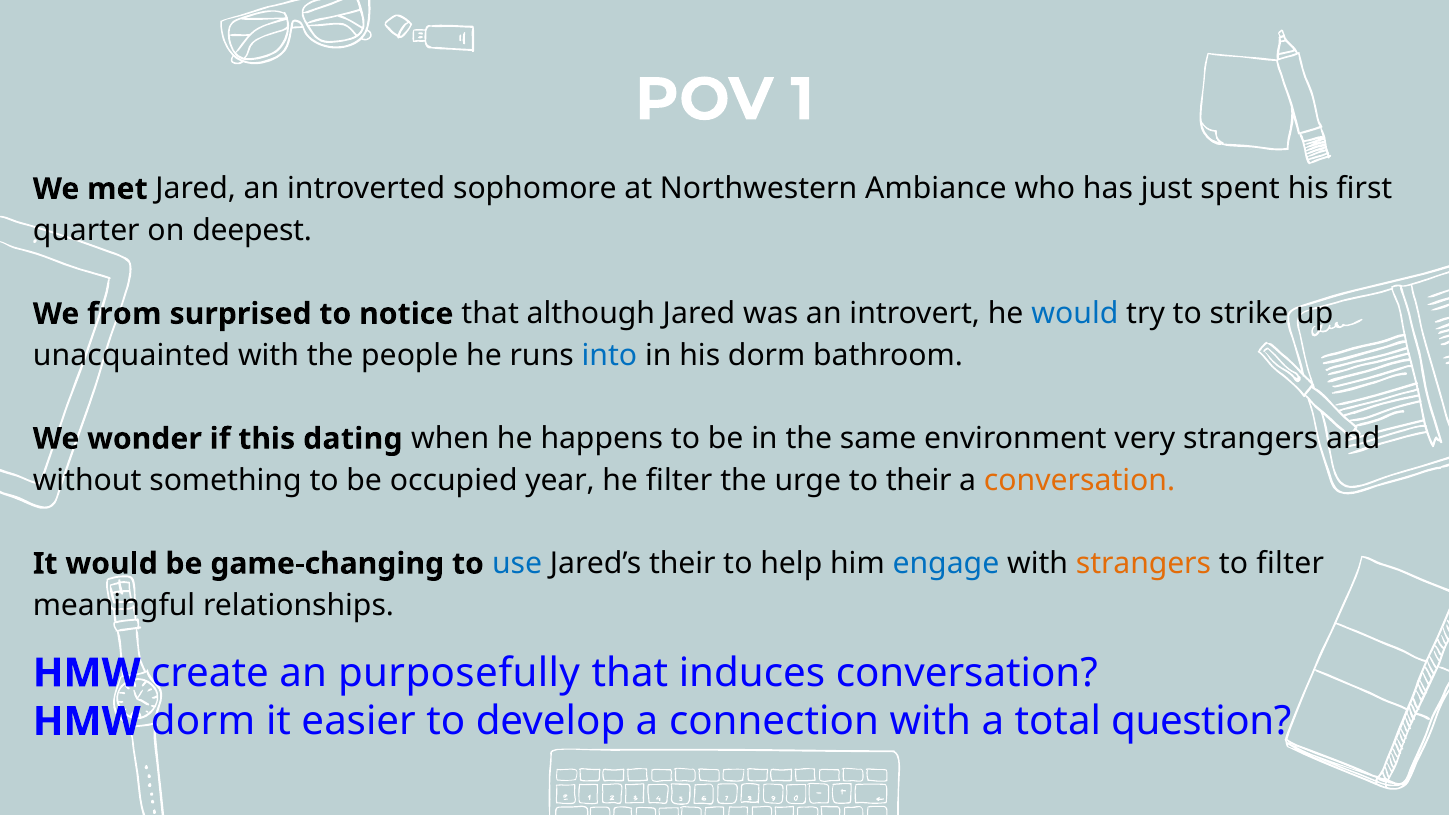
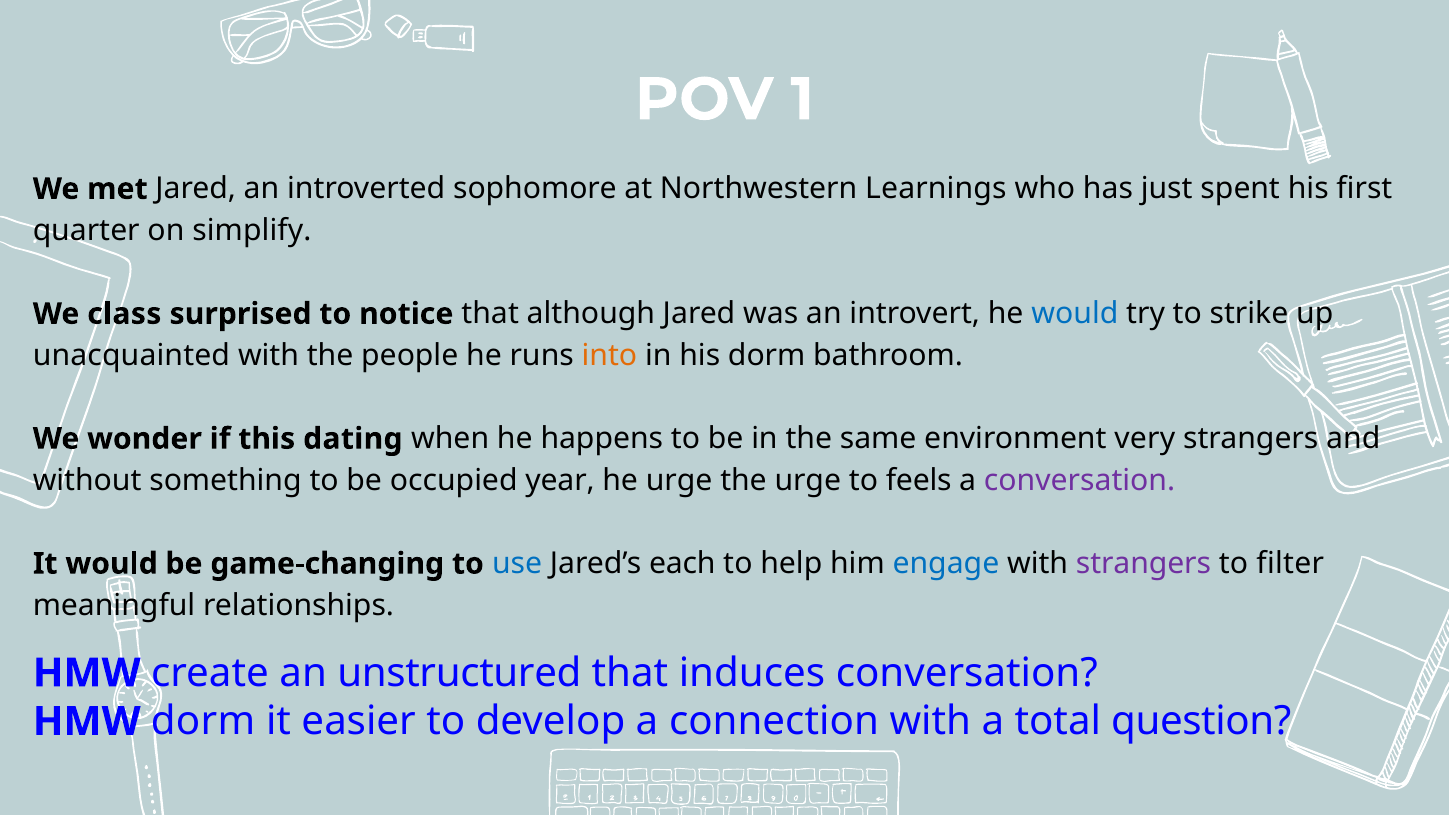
Ambiance: Ambiance -> Learnings (936, 189)
deepest: deepest -> simplify (252, 231)
from: from -> class (124, 314)
into colour: blue -> orange (609, 356)
he filter: filter -> urge (679, 480)
to their: their -> feels (919, 480)
conversation colour: orange -> purple (1080, 480)
Jared’s their: their -> each (682, 564)
strangers colour: orange -> purple (1143, 564)
purposefully: purposefully -> unstructured (459, 673)
